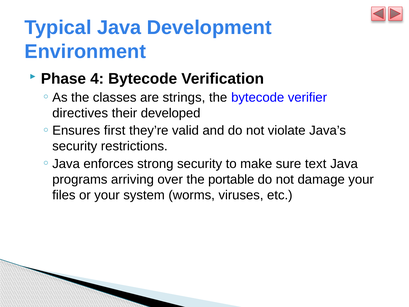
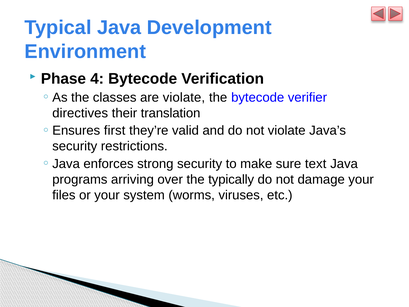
are strings: strings -> violate (184, 97)
developed: developed -> translation (171, 113)
portable: portable -> typically (231, 179)
